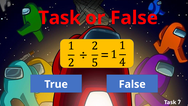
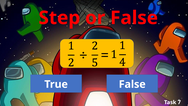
Task: Task -> Step (59, 18)
